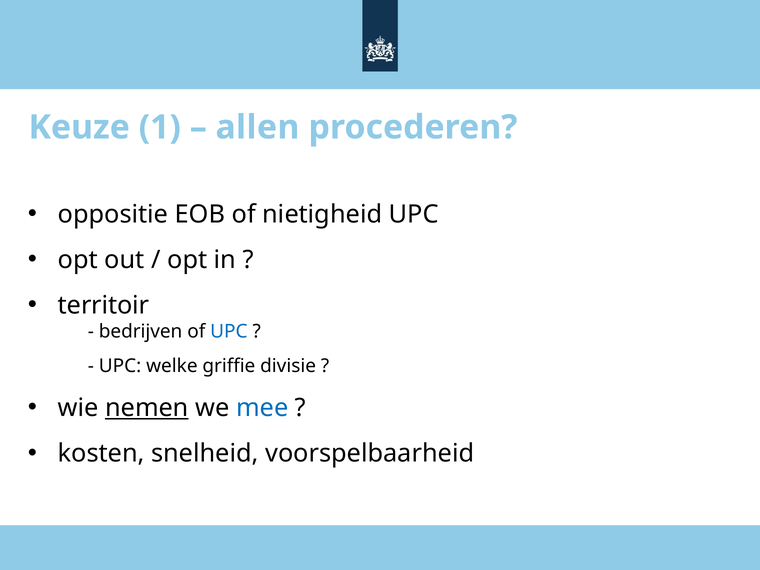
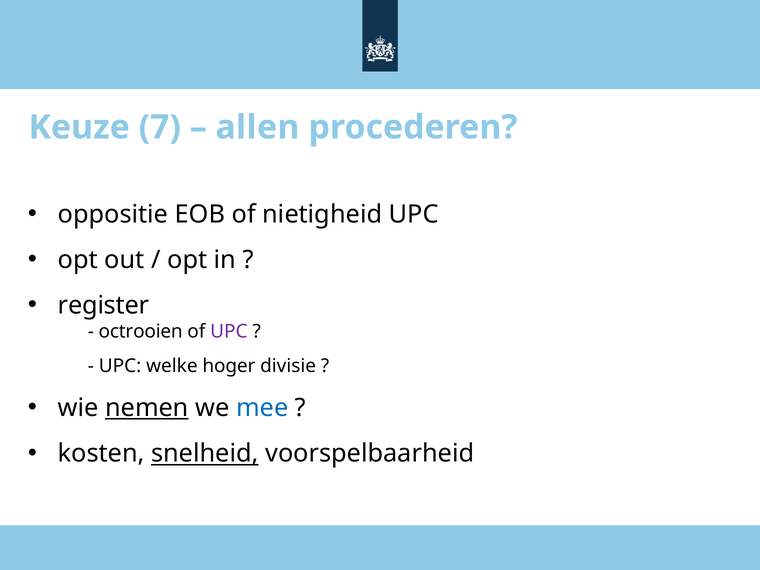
1: 1 -> 7 (160, 127)
territoir: territoir -> register (104, 305)
bedrijven: bedrijven -> octrooien (141, 332)
UPC colour: blue -> purple (229, 332)
griffie: griffie -> hoger (229, 366)
snelheid underline: none -> present (205, 454)
